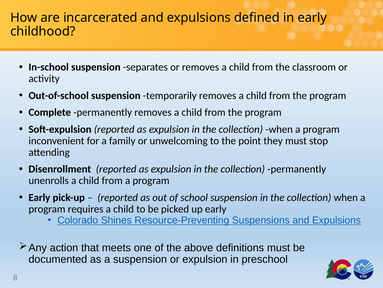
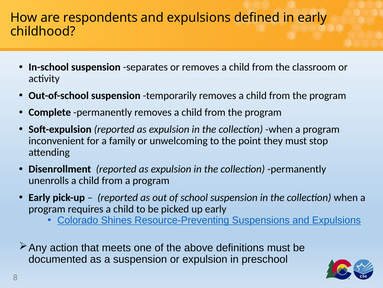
incarcerated: incarcerated -> respondents (100, 17)
